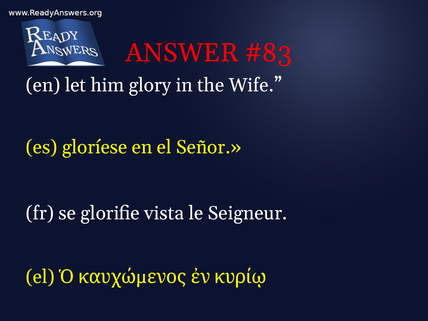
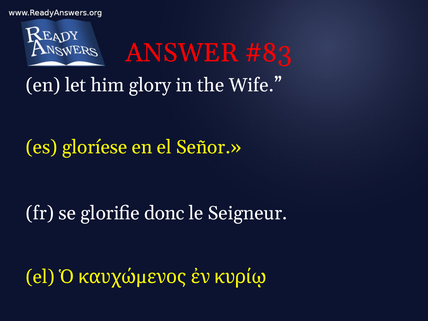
vista: vista -> donc (164, 213)
